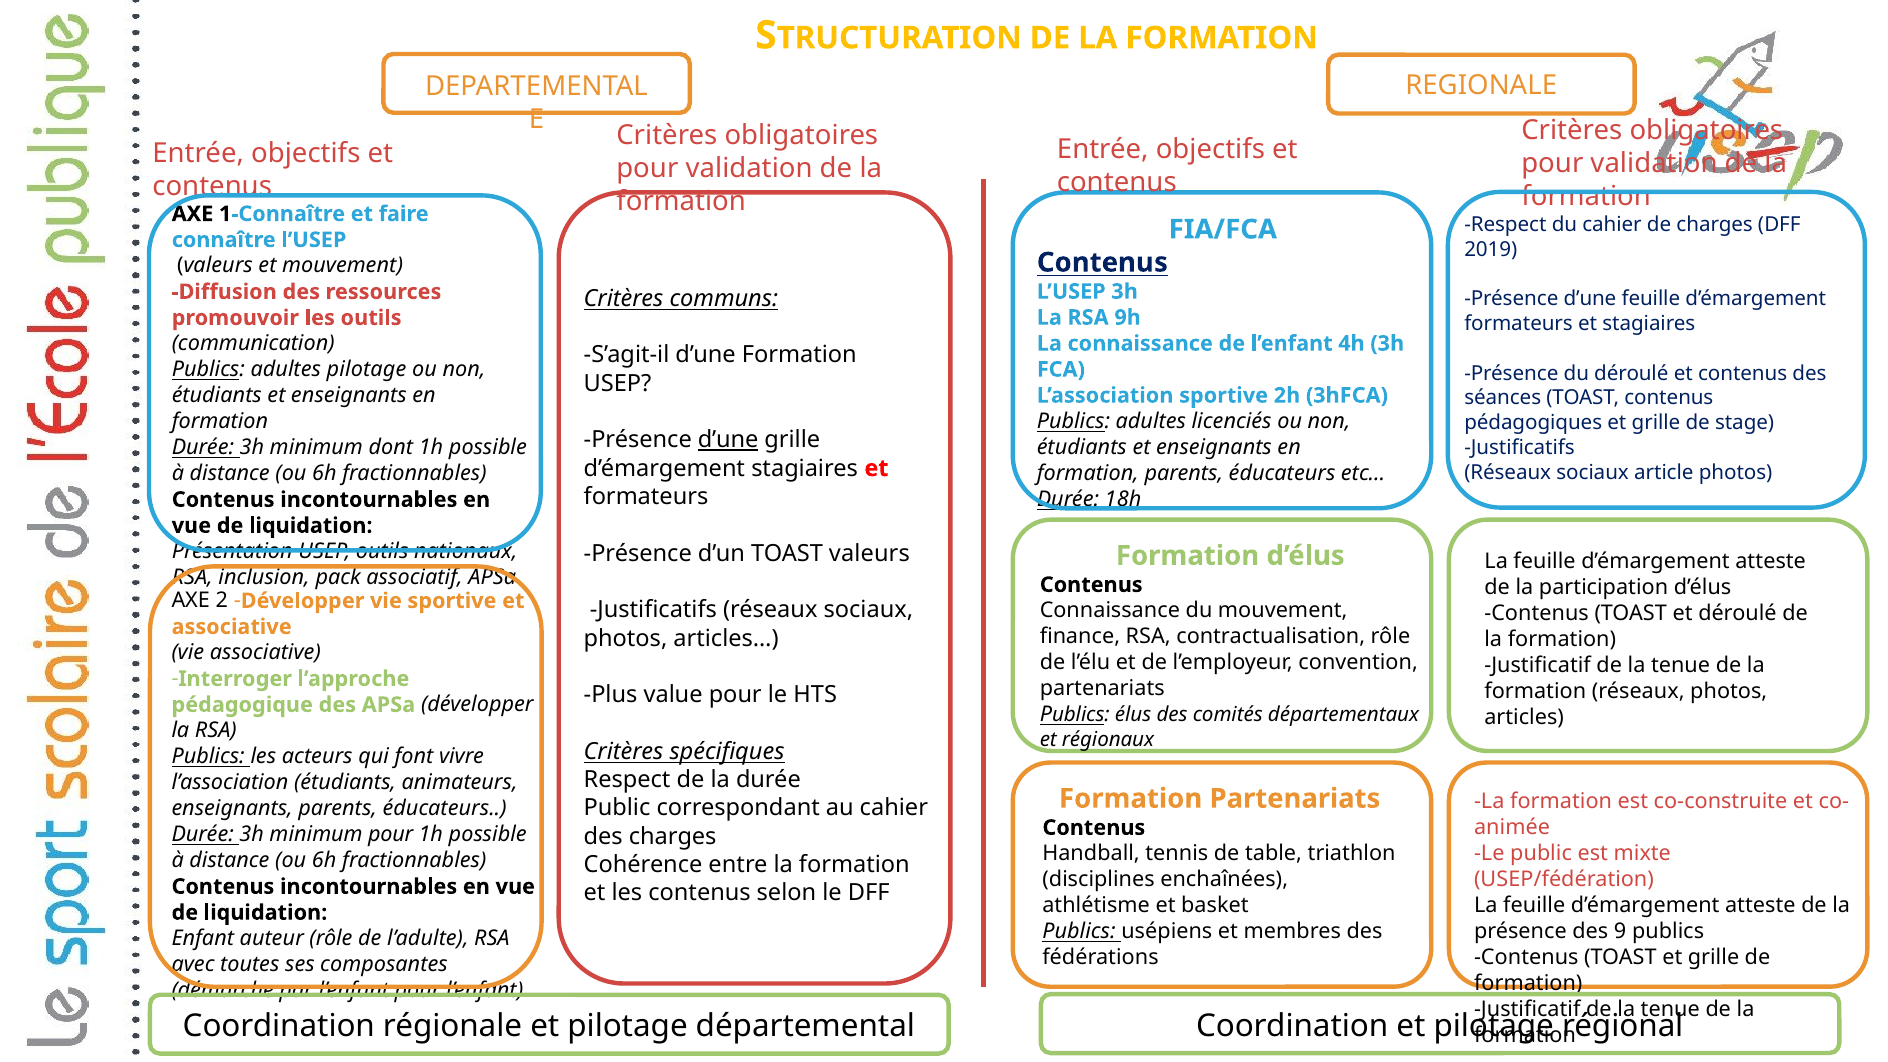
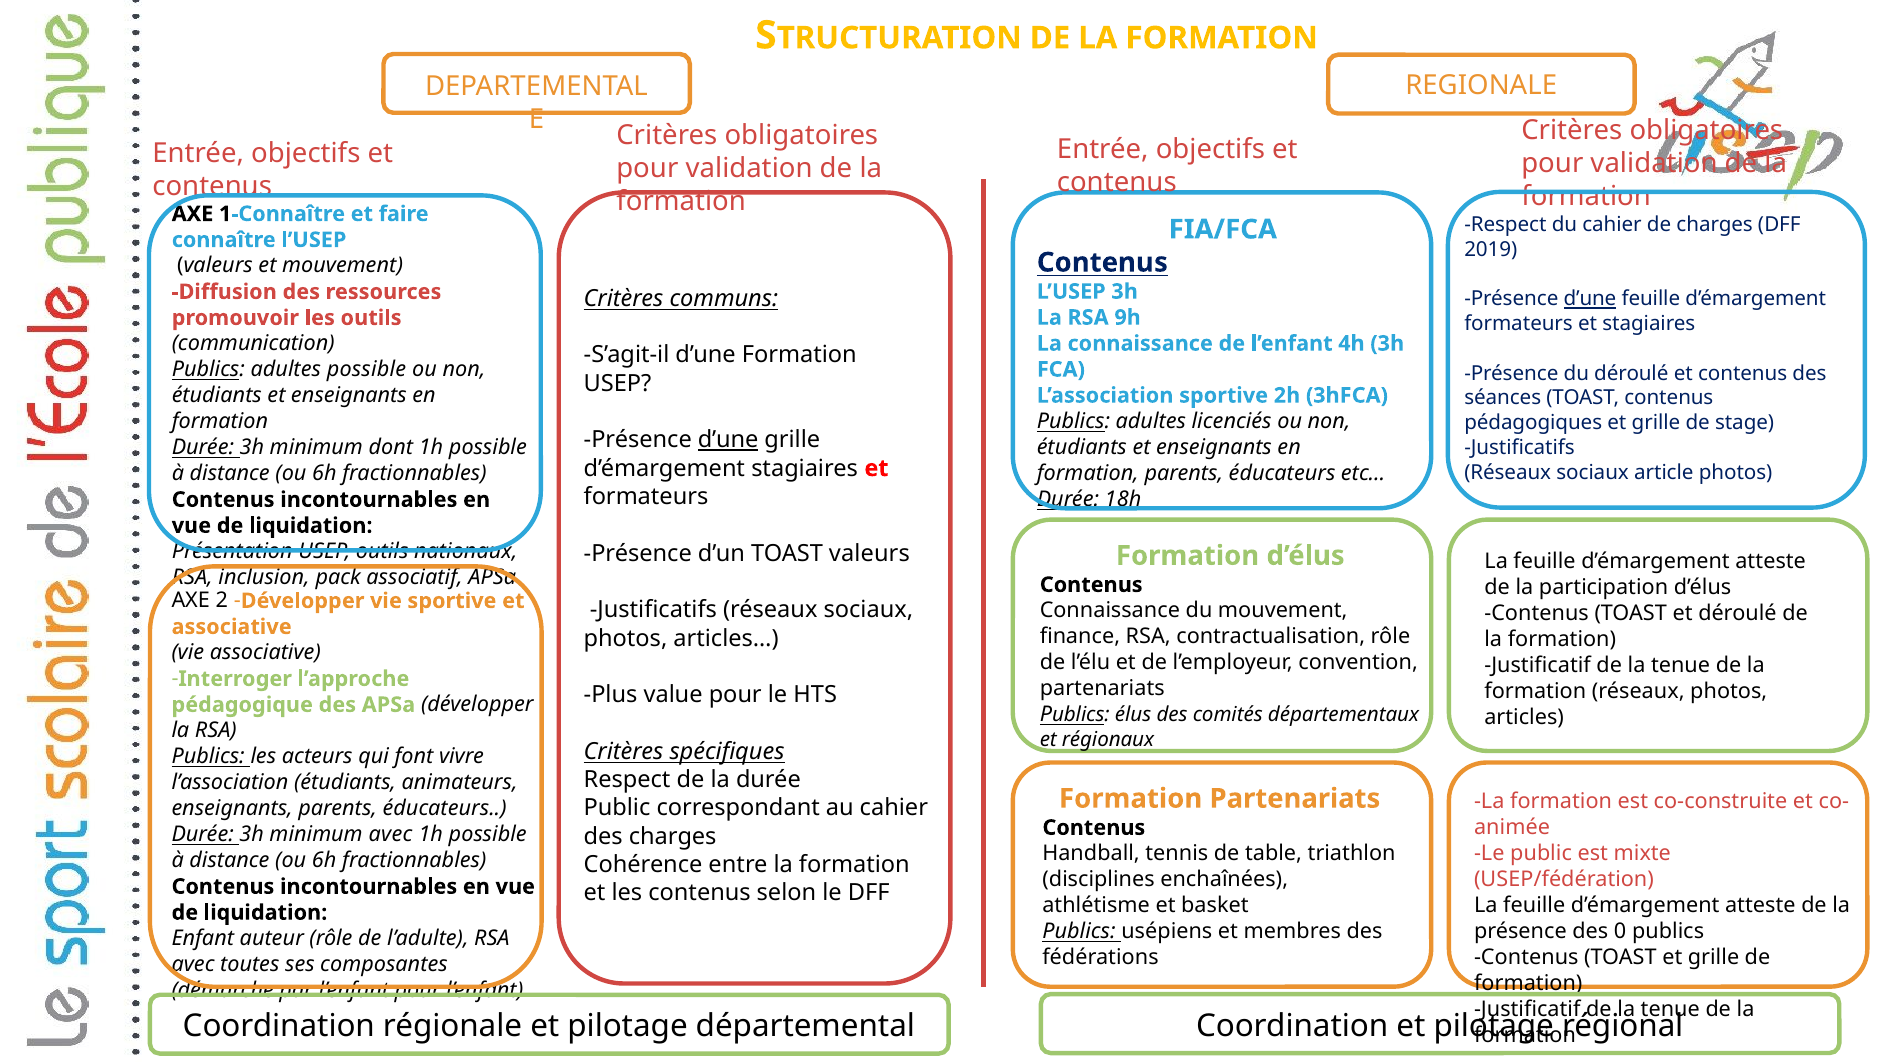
d’une underline: none -> present (1590, 299)
adultes pilotage: pilotage -> possible (366, 370)
minimum pour: pour -> avec (391, 835)
9: 9 -> 0 (1620, 931)
